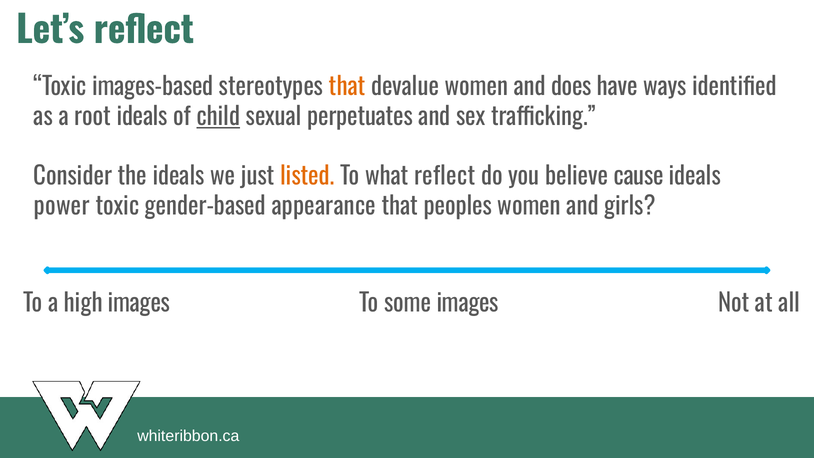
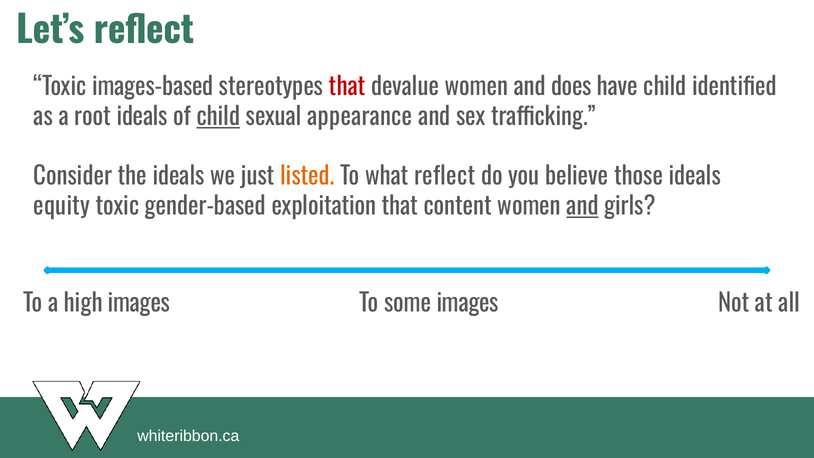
that colour: orange -> red (347, 87)
have ways: ways -> child (665, 87)
perpetuates: perpetuates -> appearance (360, 117)
cause: cause -> those (639, 177)
power: power -> equity (62, 207)
appearance: appearance -> exploitation (324, 207)
peoples: peoples -> content (458, 207)
and underline: none -> present (583, 207)
